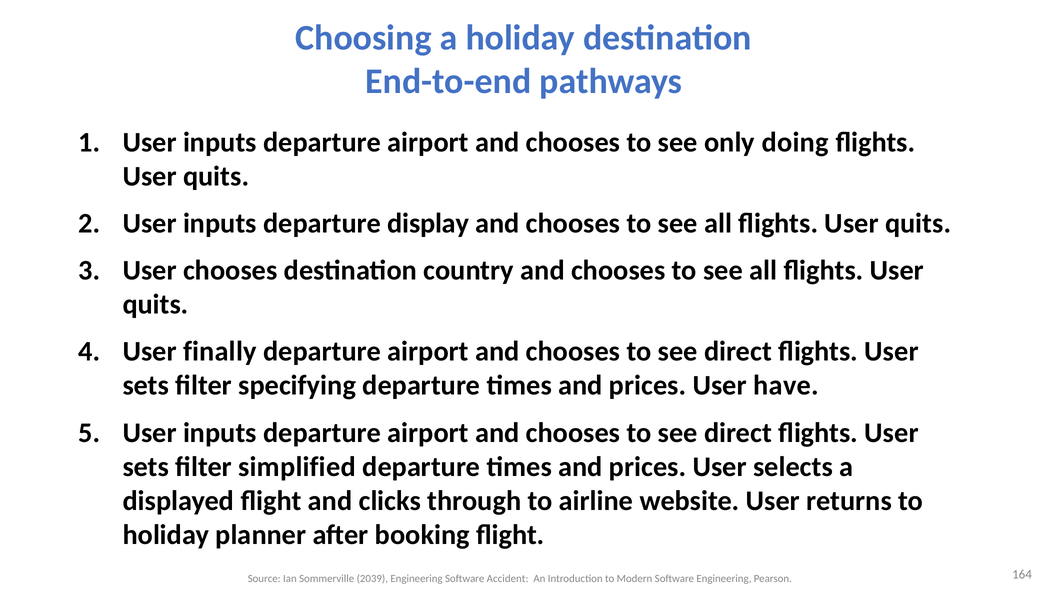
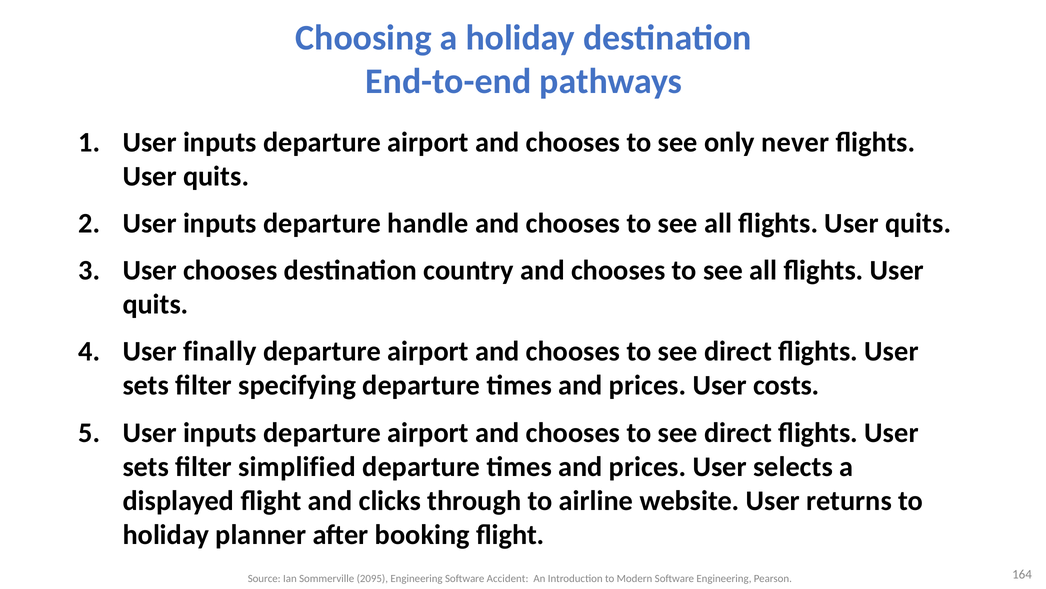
doing: doing -> never (795, 142)
display: display -> handle (428, 223)
have: have -> costs (786, 385)
2039: 2039 -> 2095 (372, 578)
